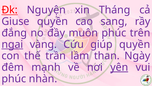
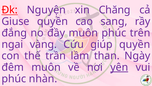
Tháng: Tháng -> Chăng (115, 10)
ngai underline: present -> none (12, 44)
đêm mạnh: mạnh -> muôn (46, 67)
